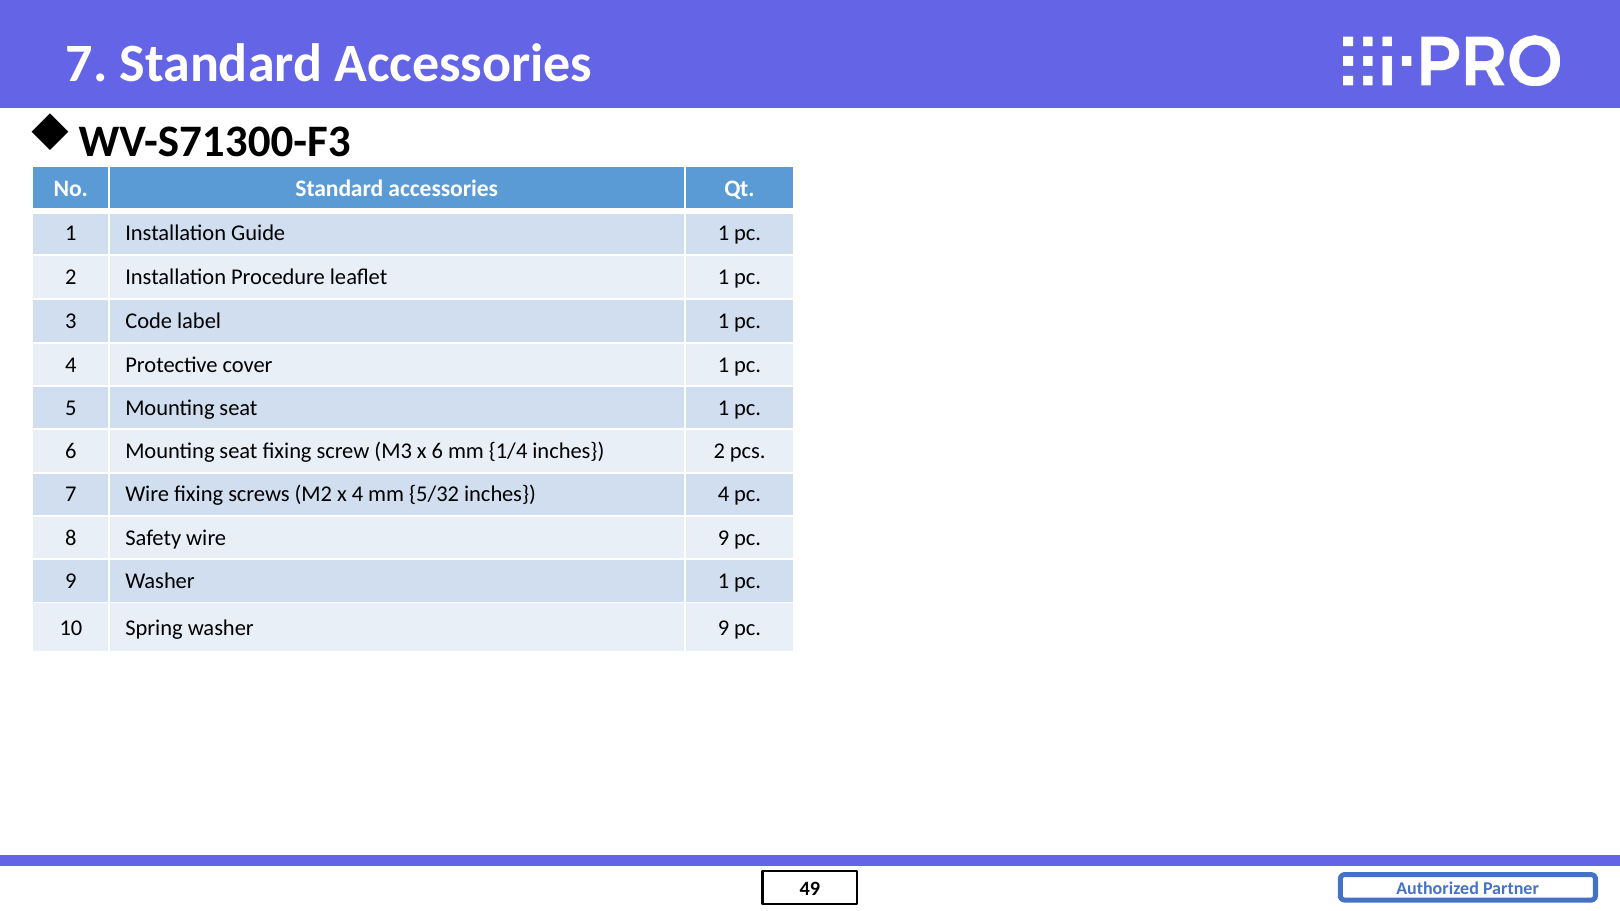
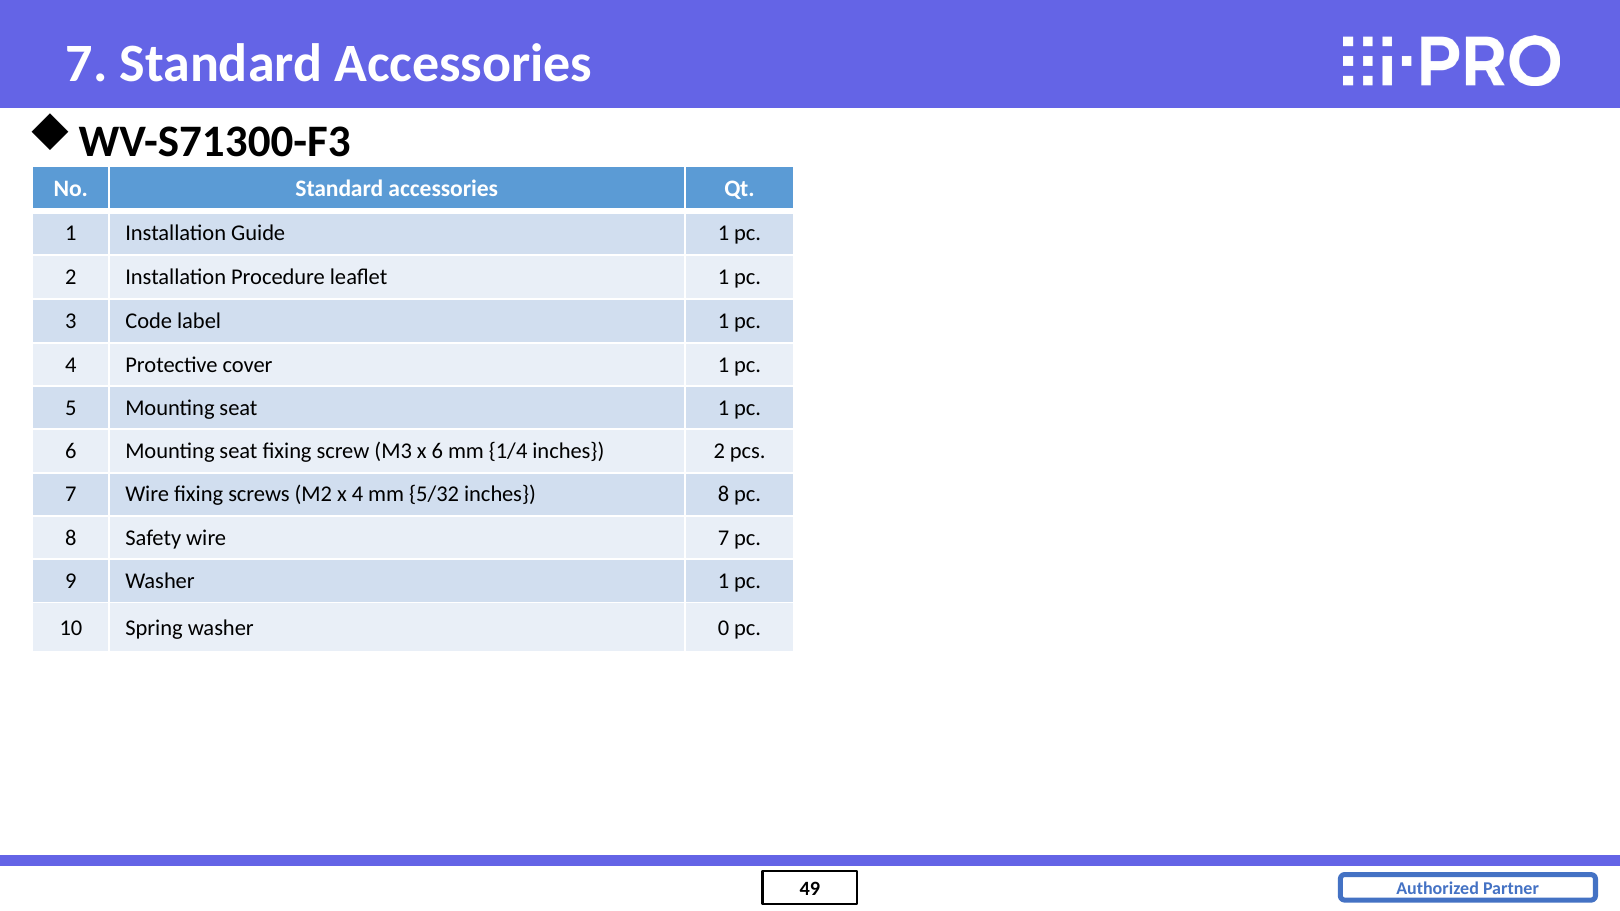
inches 4: 4 -> 8 (724, 495)
wire 9: 9 -> 7 (724, 538)
washer 9: 9 -> 0 (724, 628)
